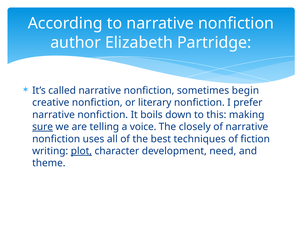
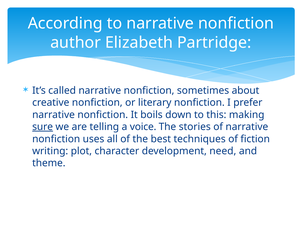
begin: begin -> about (246, 90)
closely: closely -> stories (195, 127)
plot underline: present -> none (81, 151)
